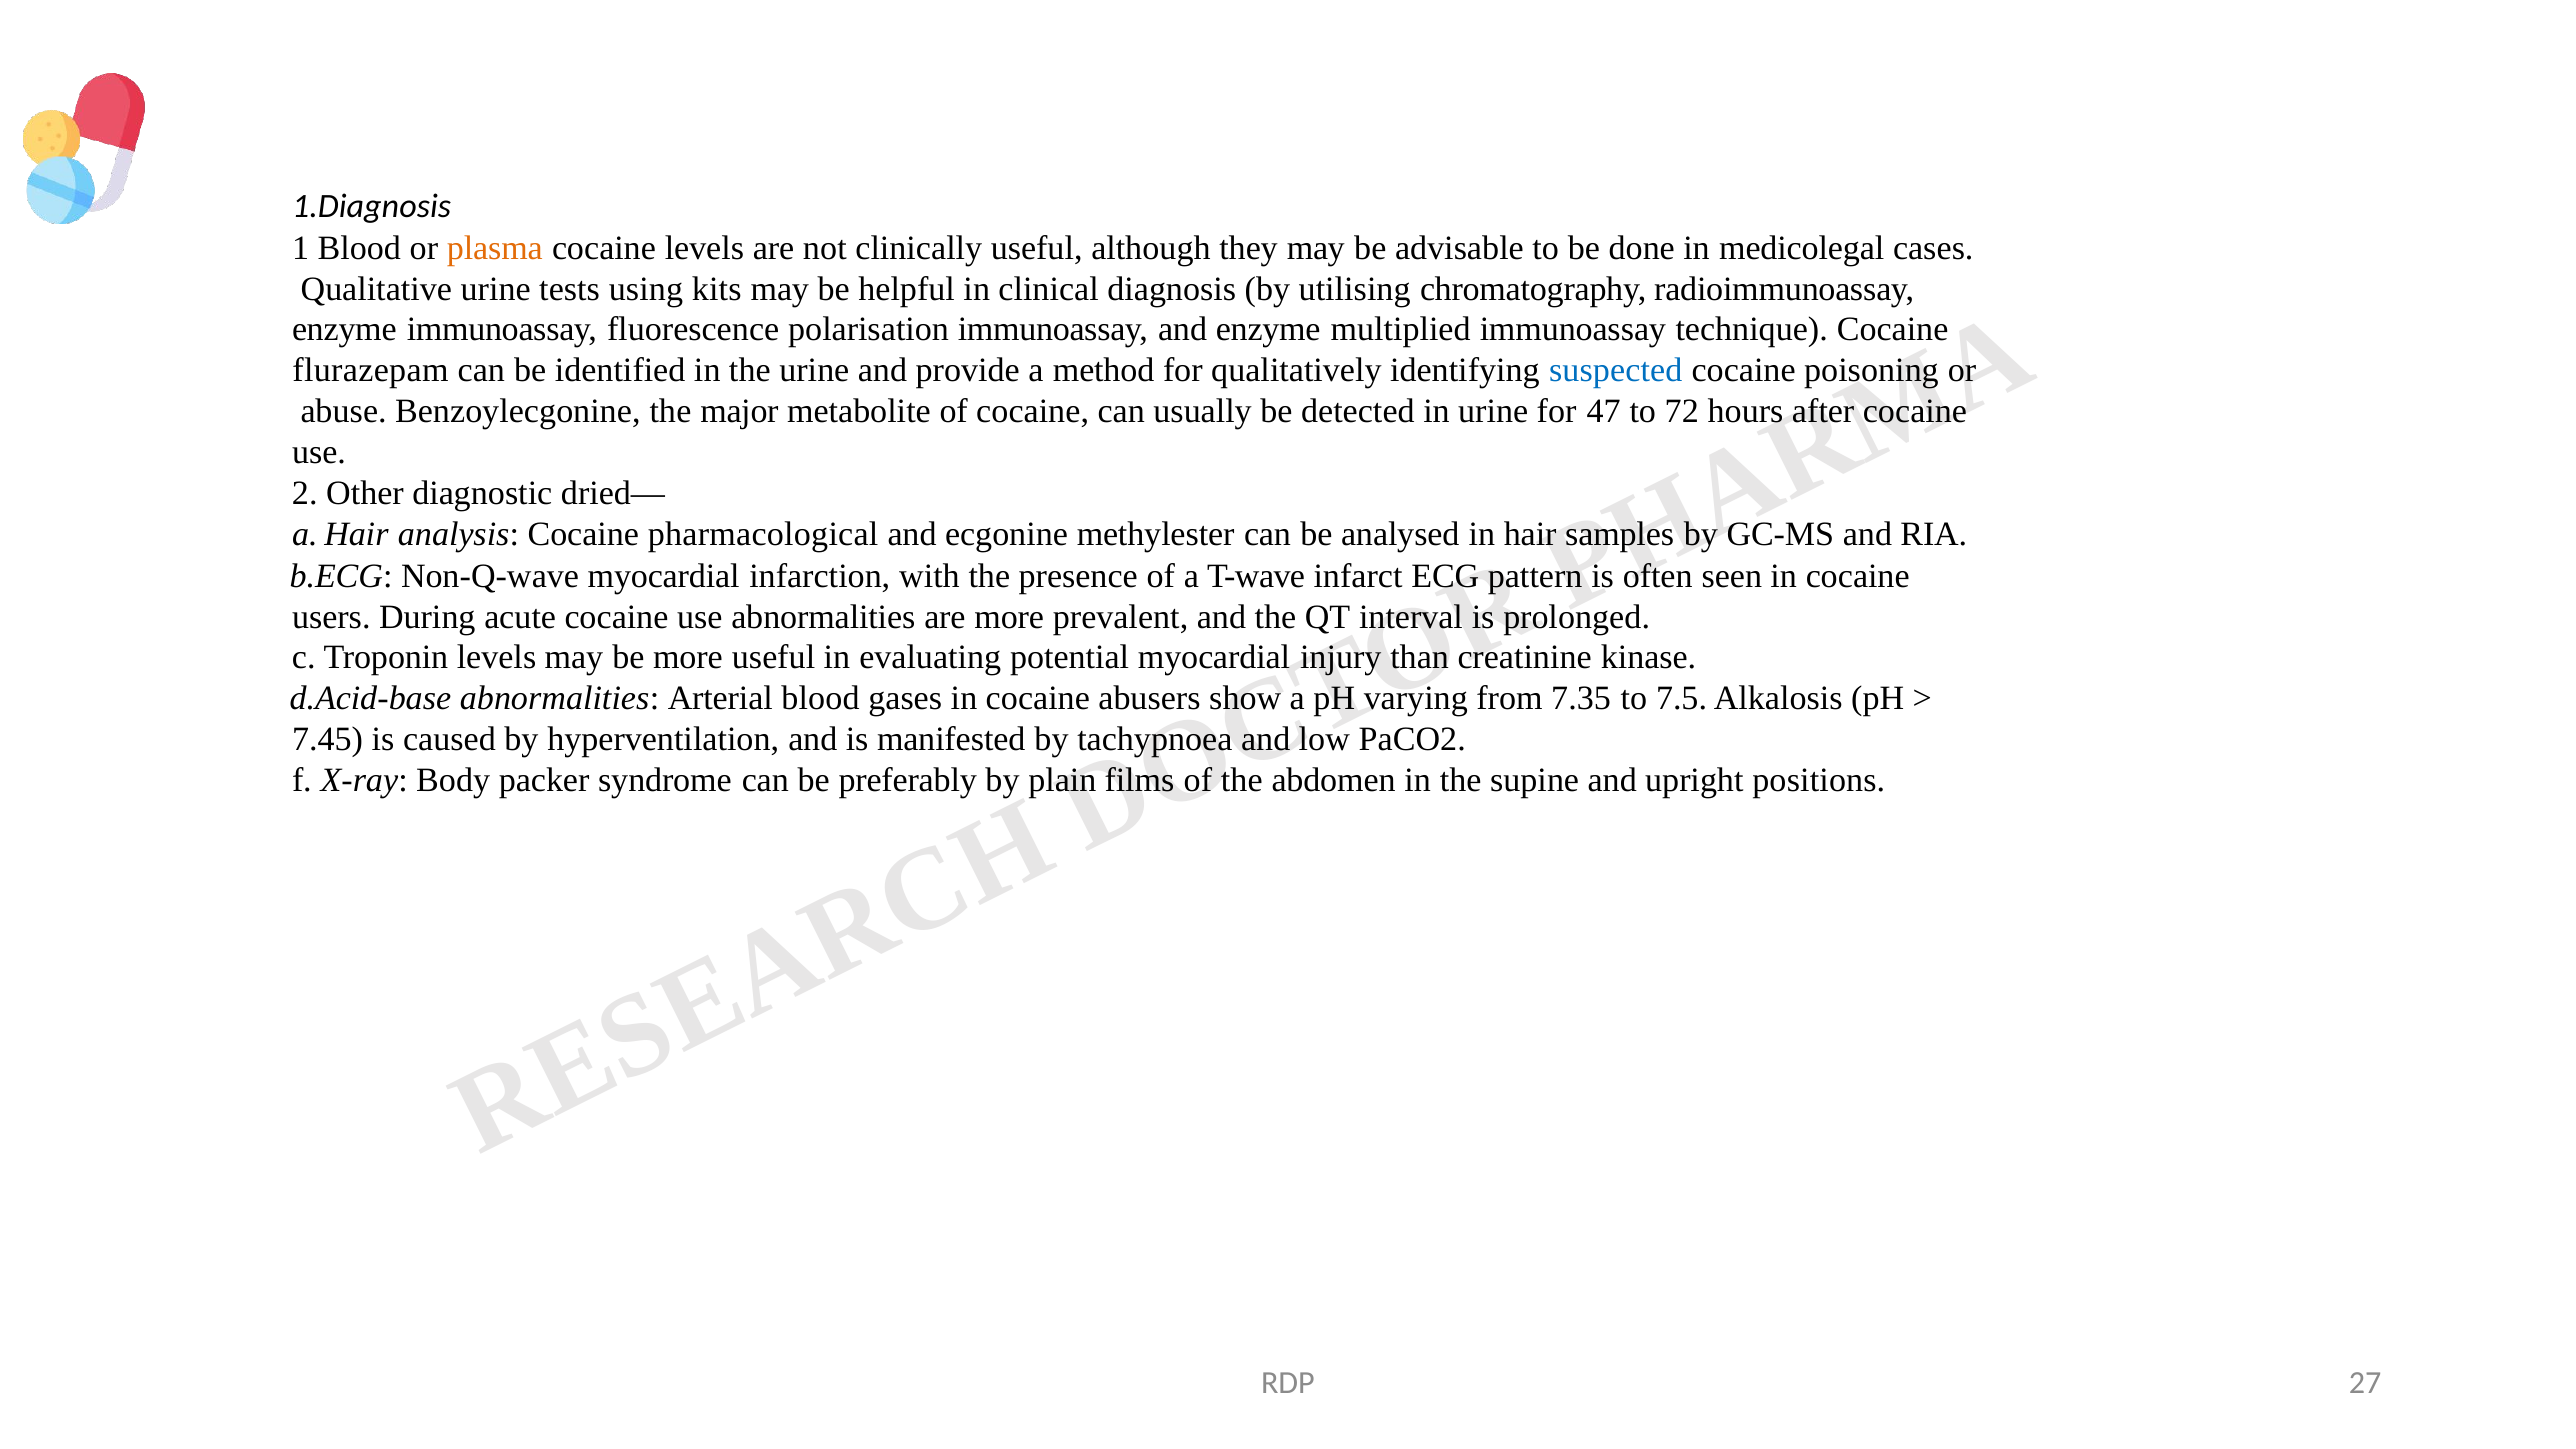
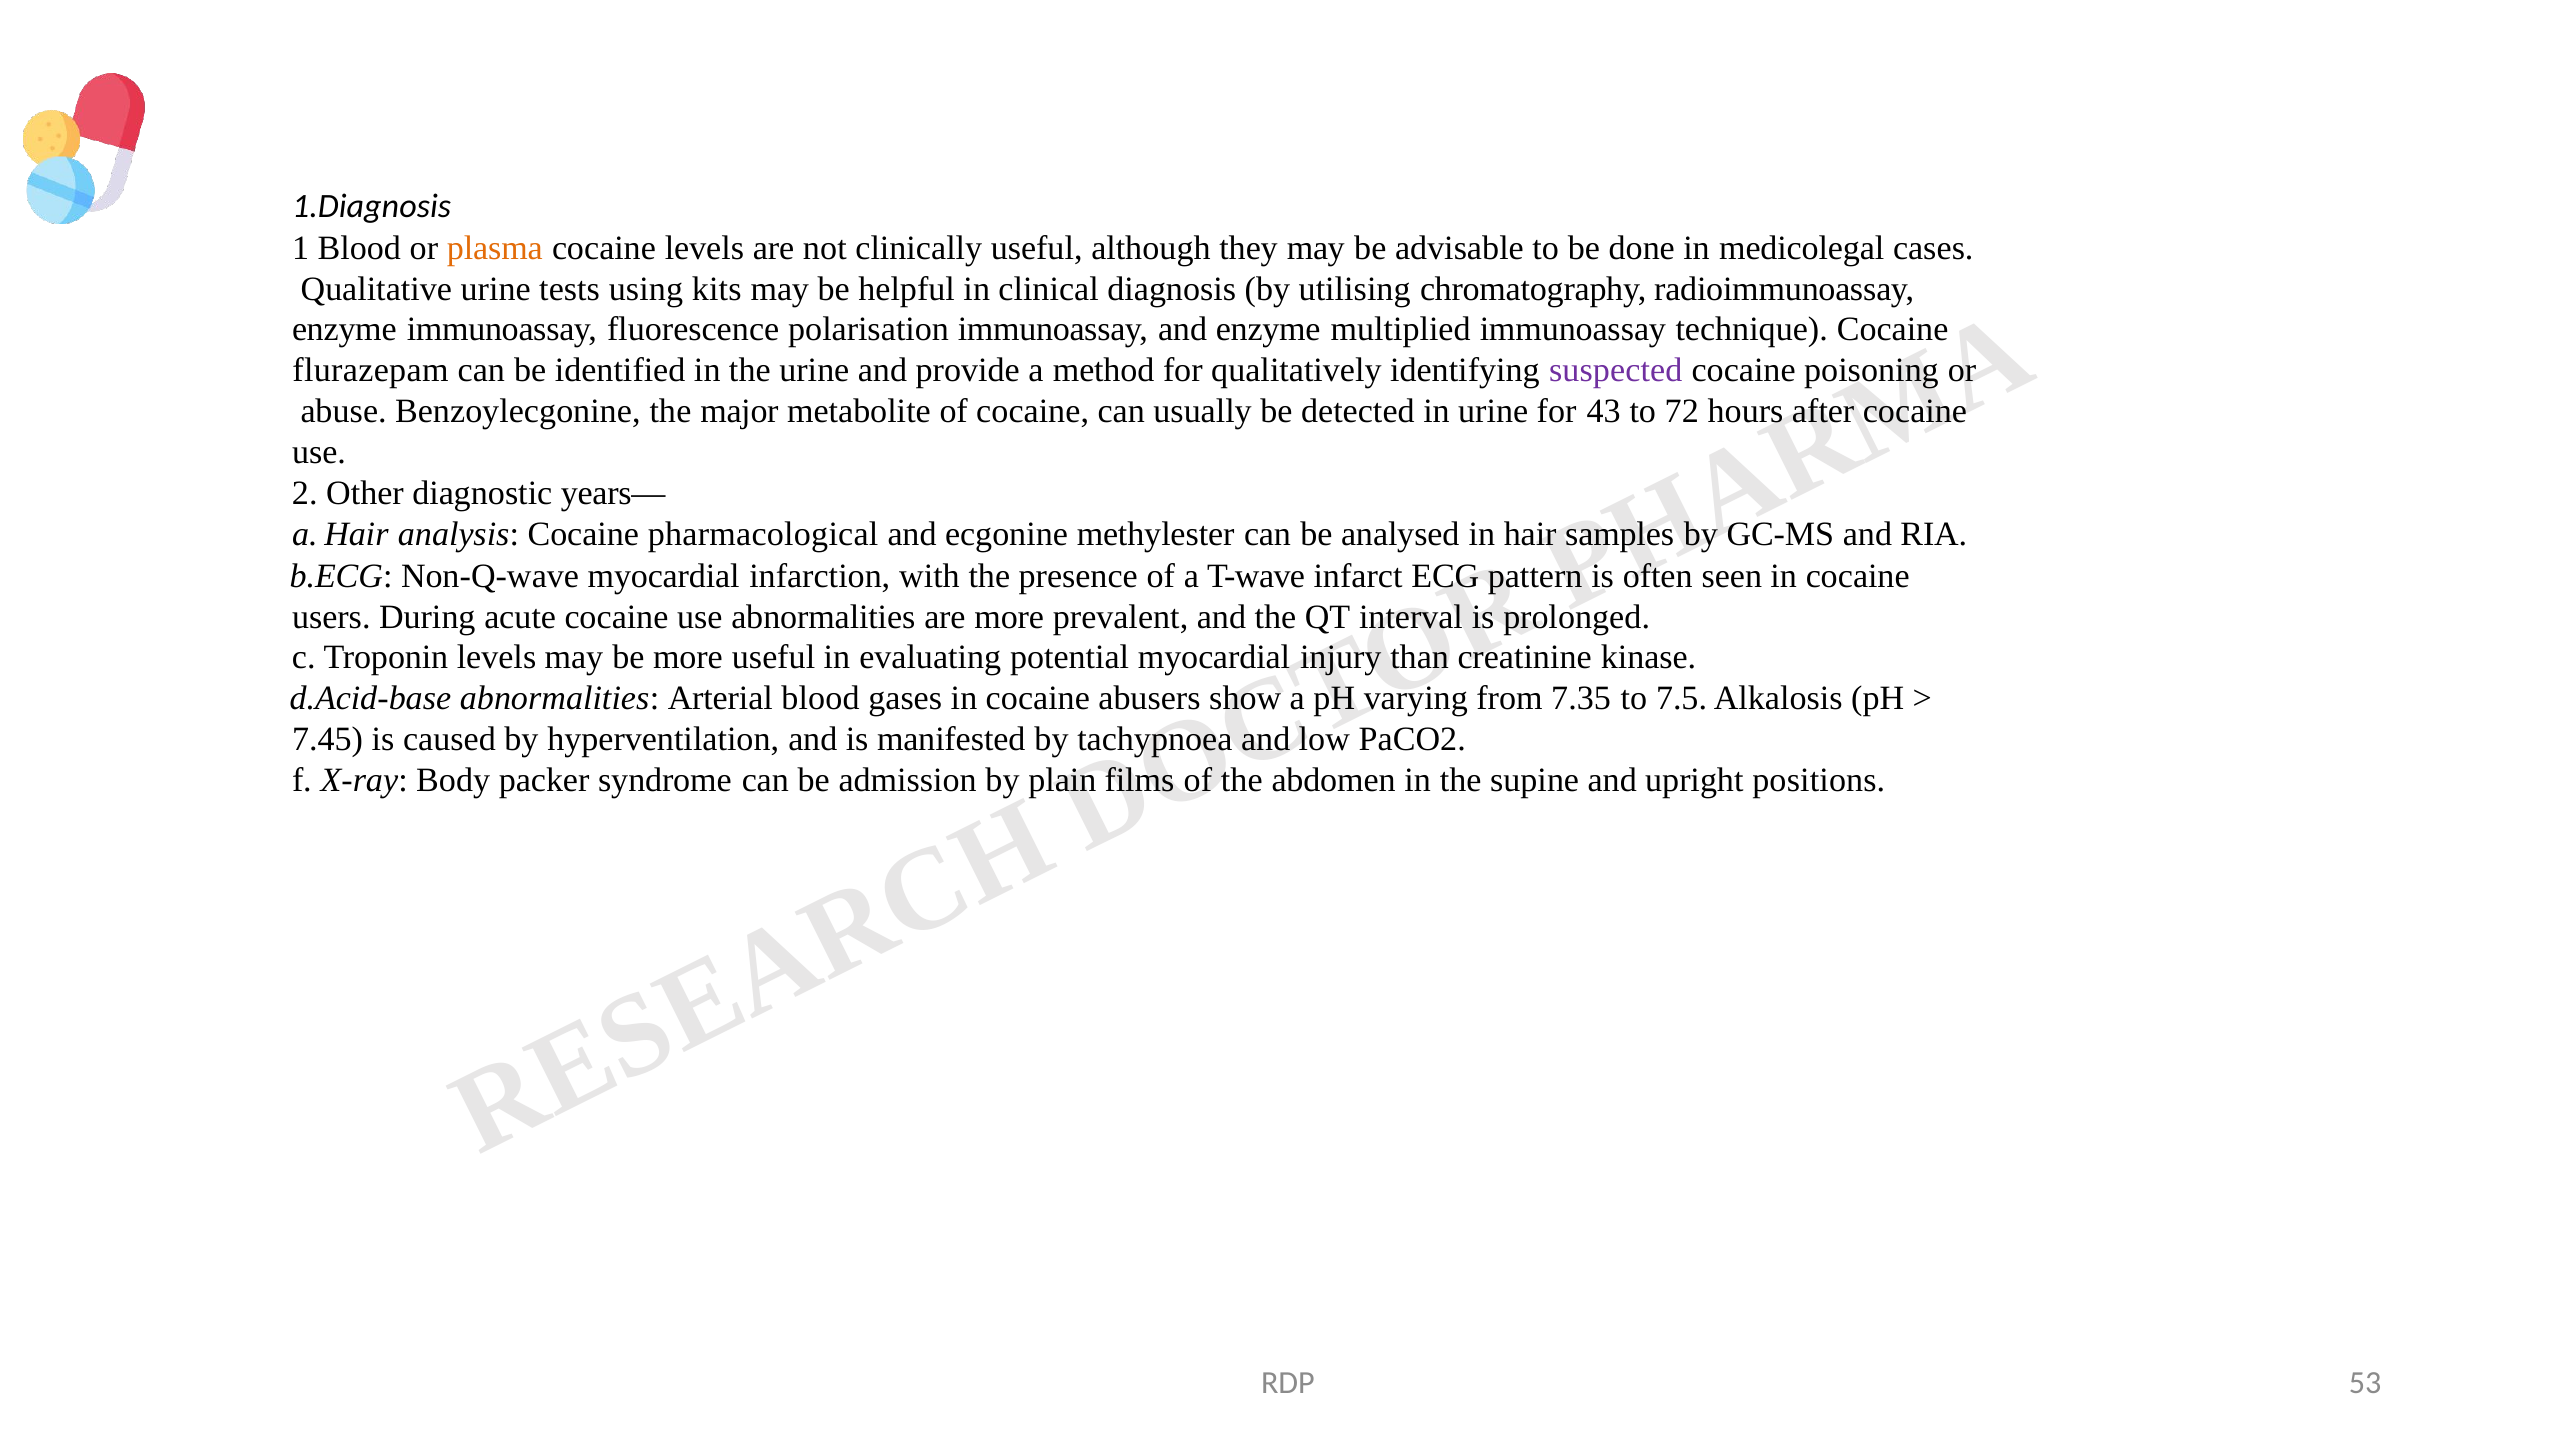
suspected colour: blue -> purple (1616, 371)
47: 47 -> 43 (1604, 412)
dried—: dried— -> years— (613, 493)
preferably: preferably -> admission (908, 780)
27: 27 -> 53 (2365, 1383)
